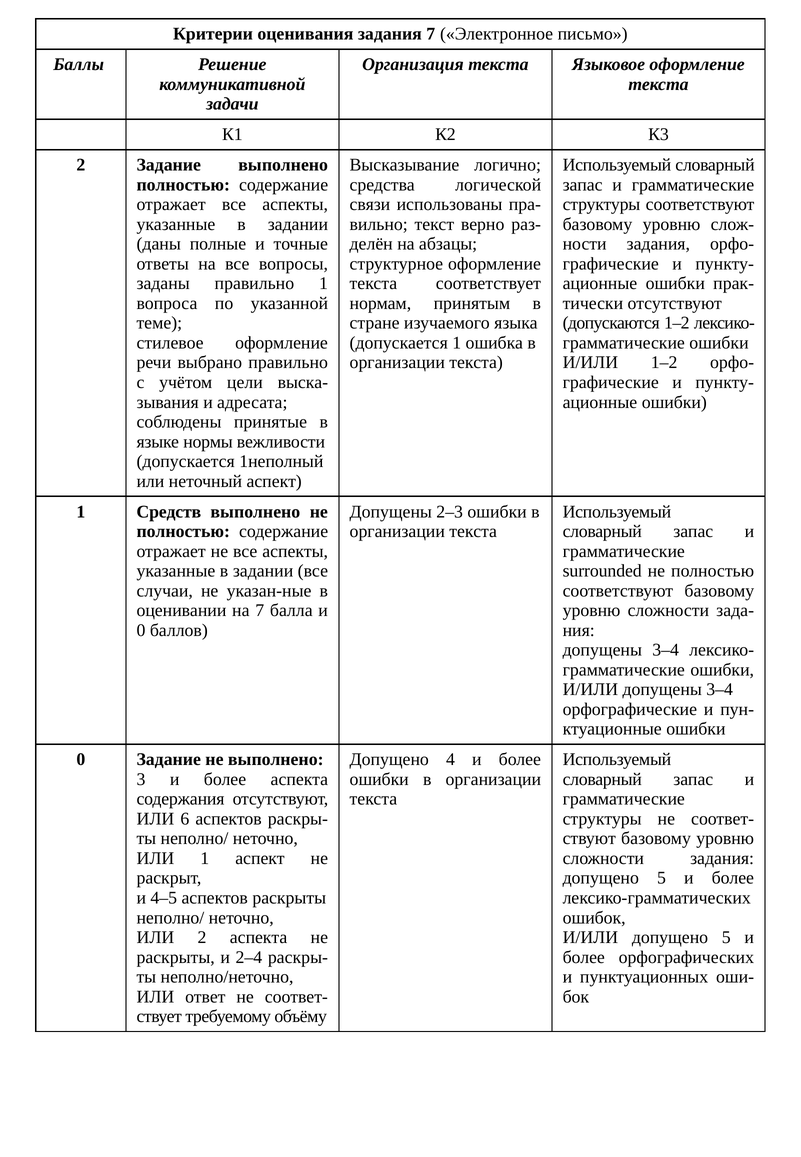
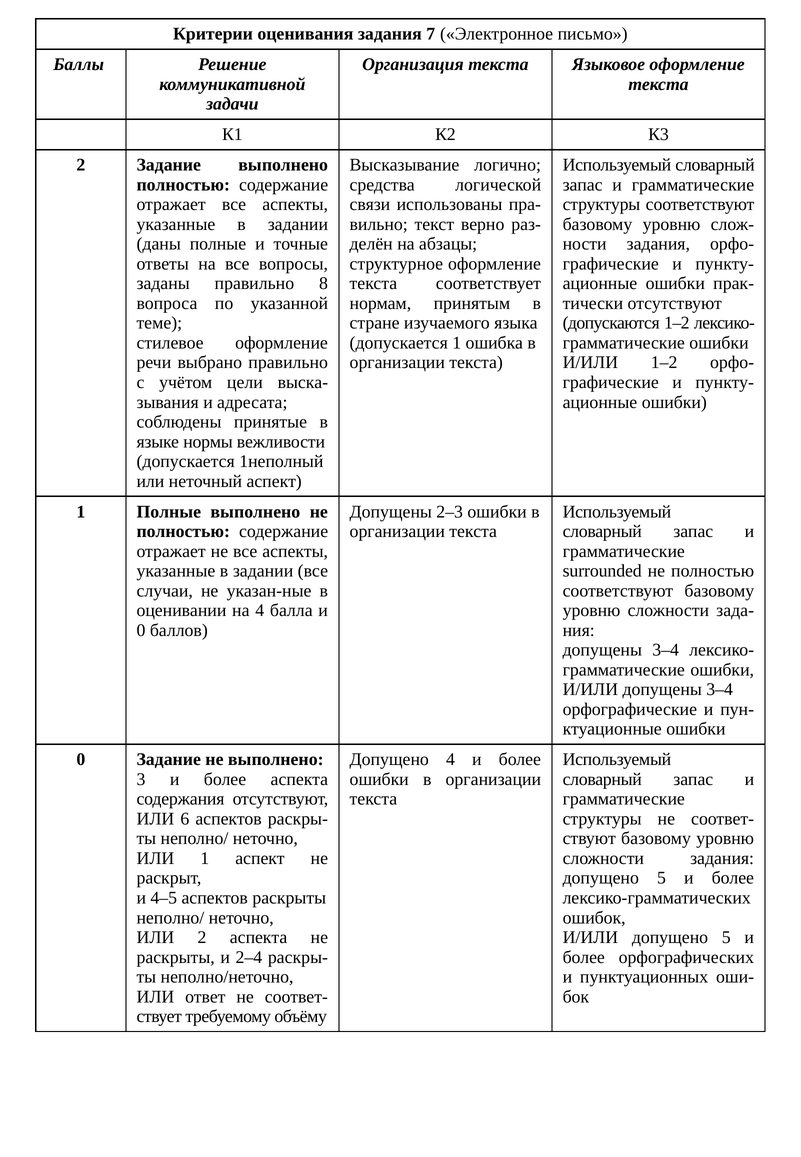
правильно 1: 1 -> 8 (324, 284)
1 Средств: Средств -> Полные (169, 512)
на 7: 7 -> 4 (260, 611)
